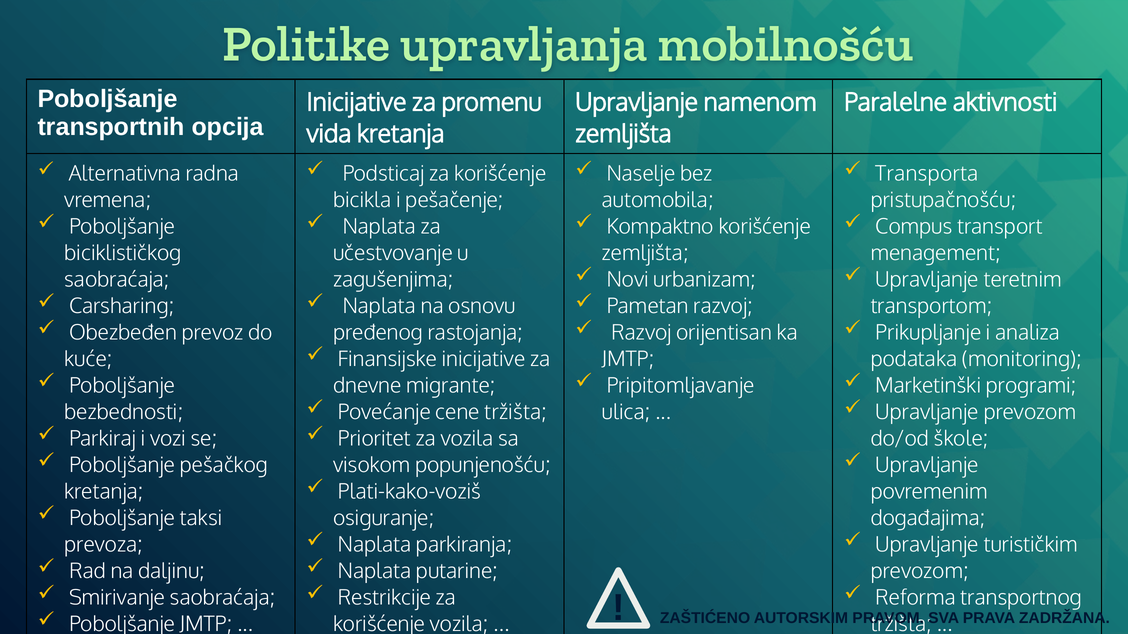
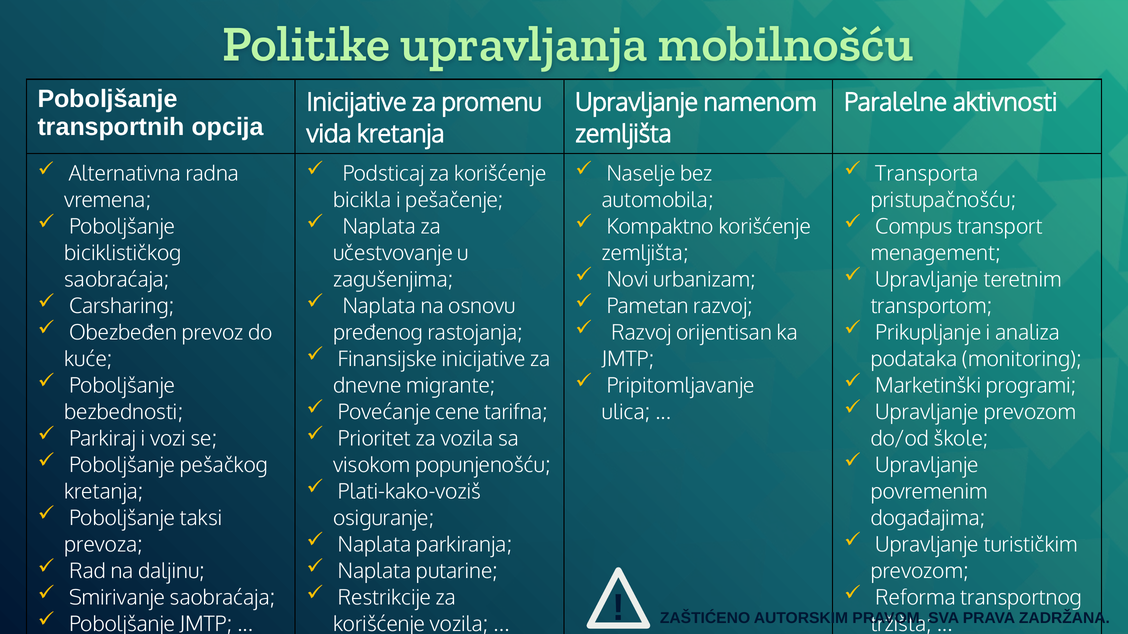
cene tržišta: tržišta -> tarifna (516, 413)
